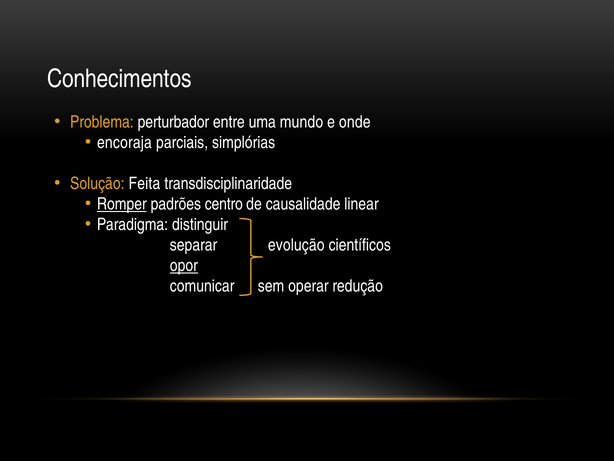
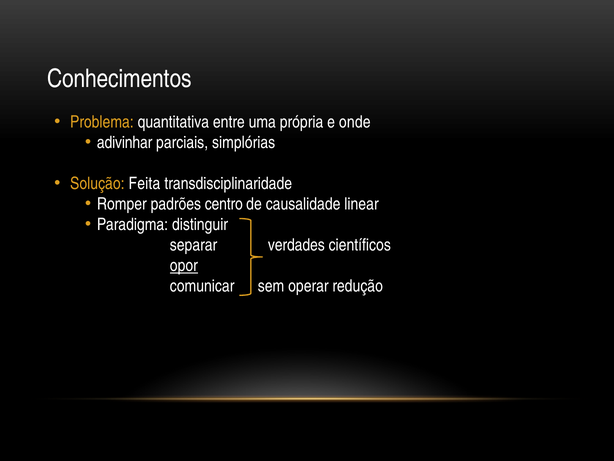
perturbador: perturbador -> quantitativa (173, 122)
mundo: mundo -> própria (302, 122)
encoraja: encoraja -> adivinhar (125, 142)
Romper underline: present -> none (122, 204)
evolução: evolução -> verdades (296, 245)
